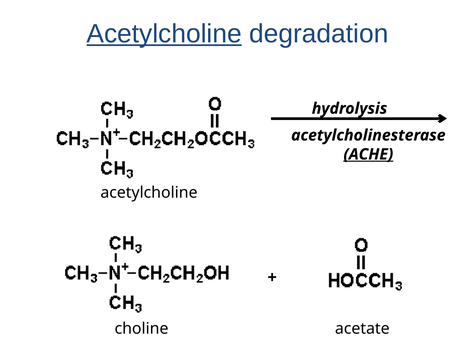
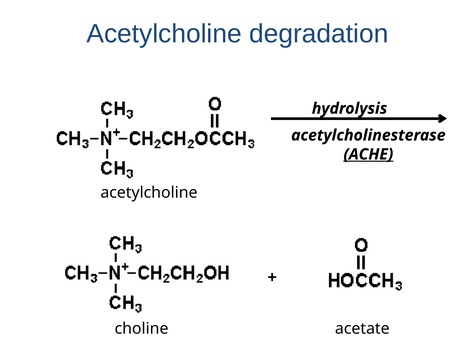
Acetylcholine underline: present -> none (164, 34)
